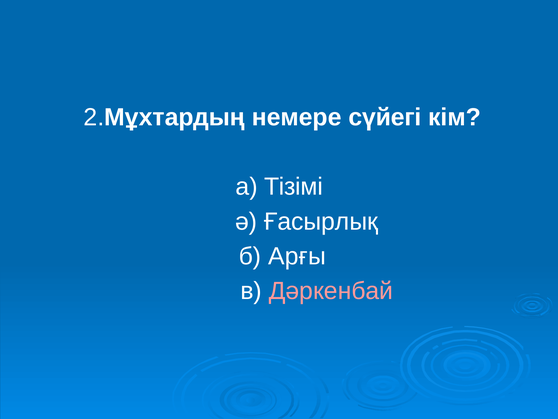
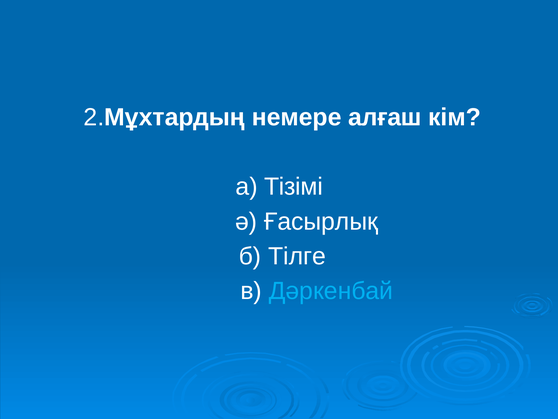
сүйегі: сүйегі -> алғаш (385, 117)
Арғы: Арғы -> Тілге (297, 256)
Дәркенбай colour: pink -> light blue (331, 291)
